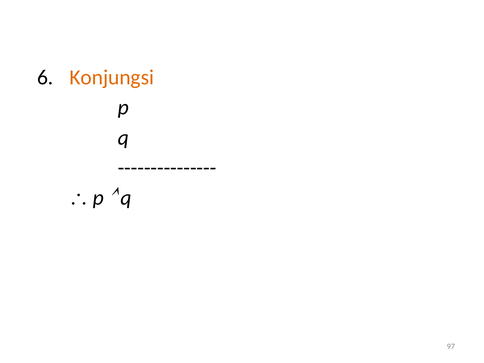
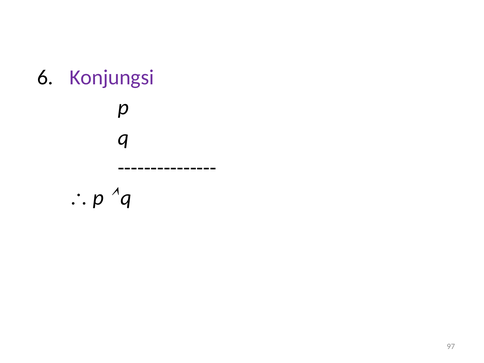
Konjungsi colour: orange -> purple (112, 77)
